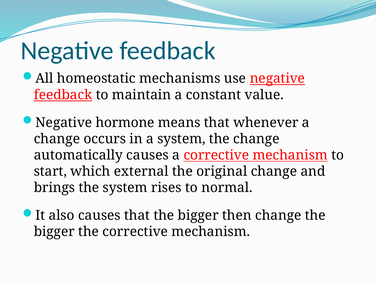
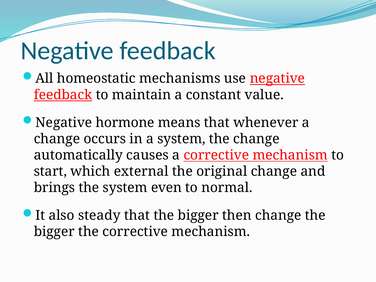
rises: rises -> even (166, 188)
also causes: causes -> steady (99, 215)
